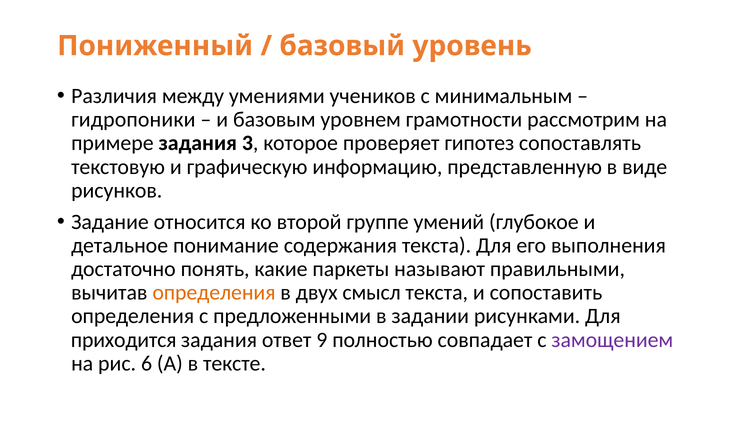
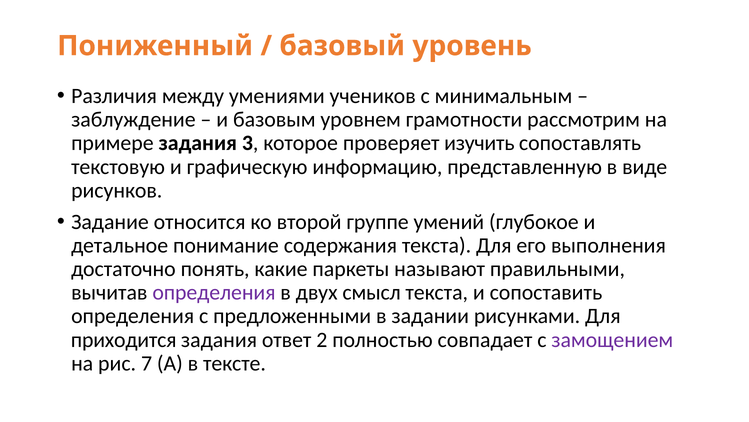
гидропоники: гидропоники -> заблуждение (133, 119)
гипотез: гипотез -> изучить (479, 143)
определения colour: orange -> purple (214, 292)
9: 9 -> 2 (322, 339)
6: 6 -> 7 (147, 363)
